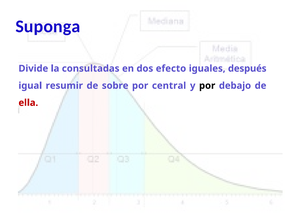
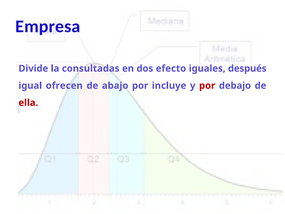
Suponga: Suponga -> Empresa (48, 26)
resumir: resumir -> ofrecen (64, 86)
sobre: sobre -> abajo (115, 86)
central: central -> incluye (169, 86)
por colour: black -> red (207, 86)
